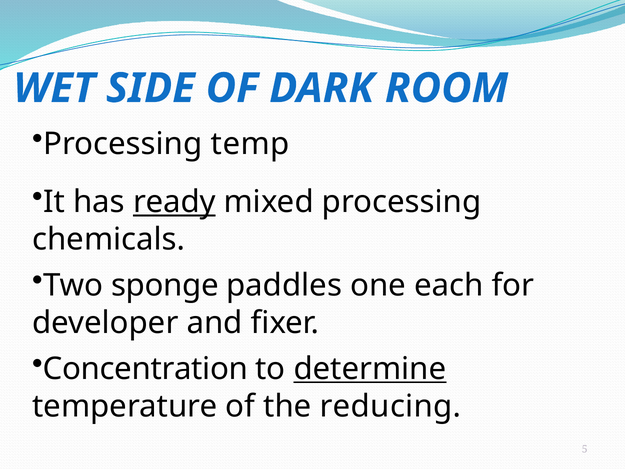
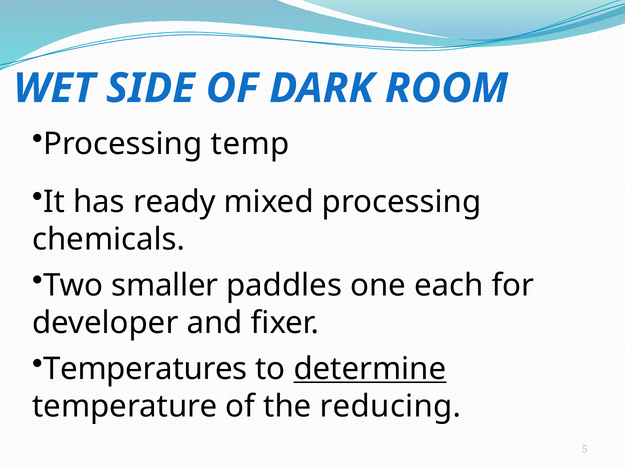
ready underline: present -> none (174, 202)
sponge: sponge -> smaller (165, 285)
Concentration: Concentration -> Temperatures (145, 369)
